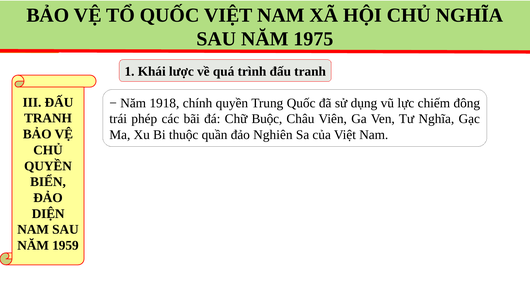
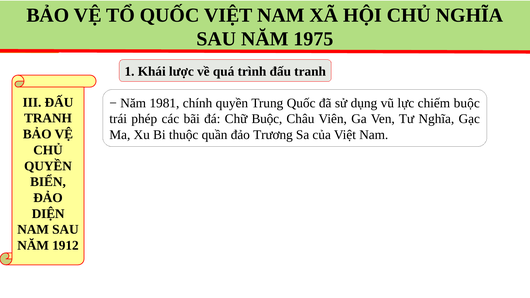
1918: 1918 -> 1981 (164, 103)
chiếm đông: đông -> buộc (467, 103)
Nghiên: Nghiên -> Trương (273, 135)
1959: 1959 -> 1912 (65, 246)
